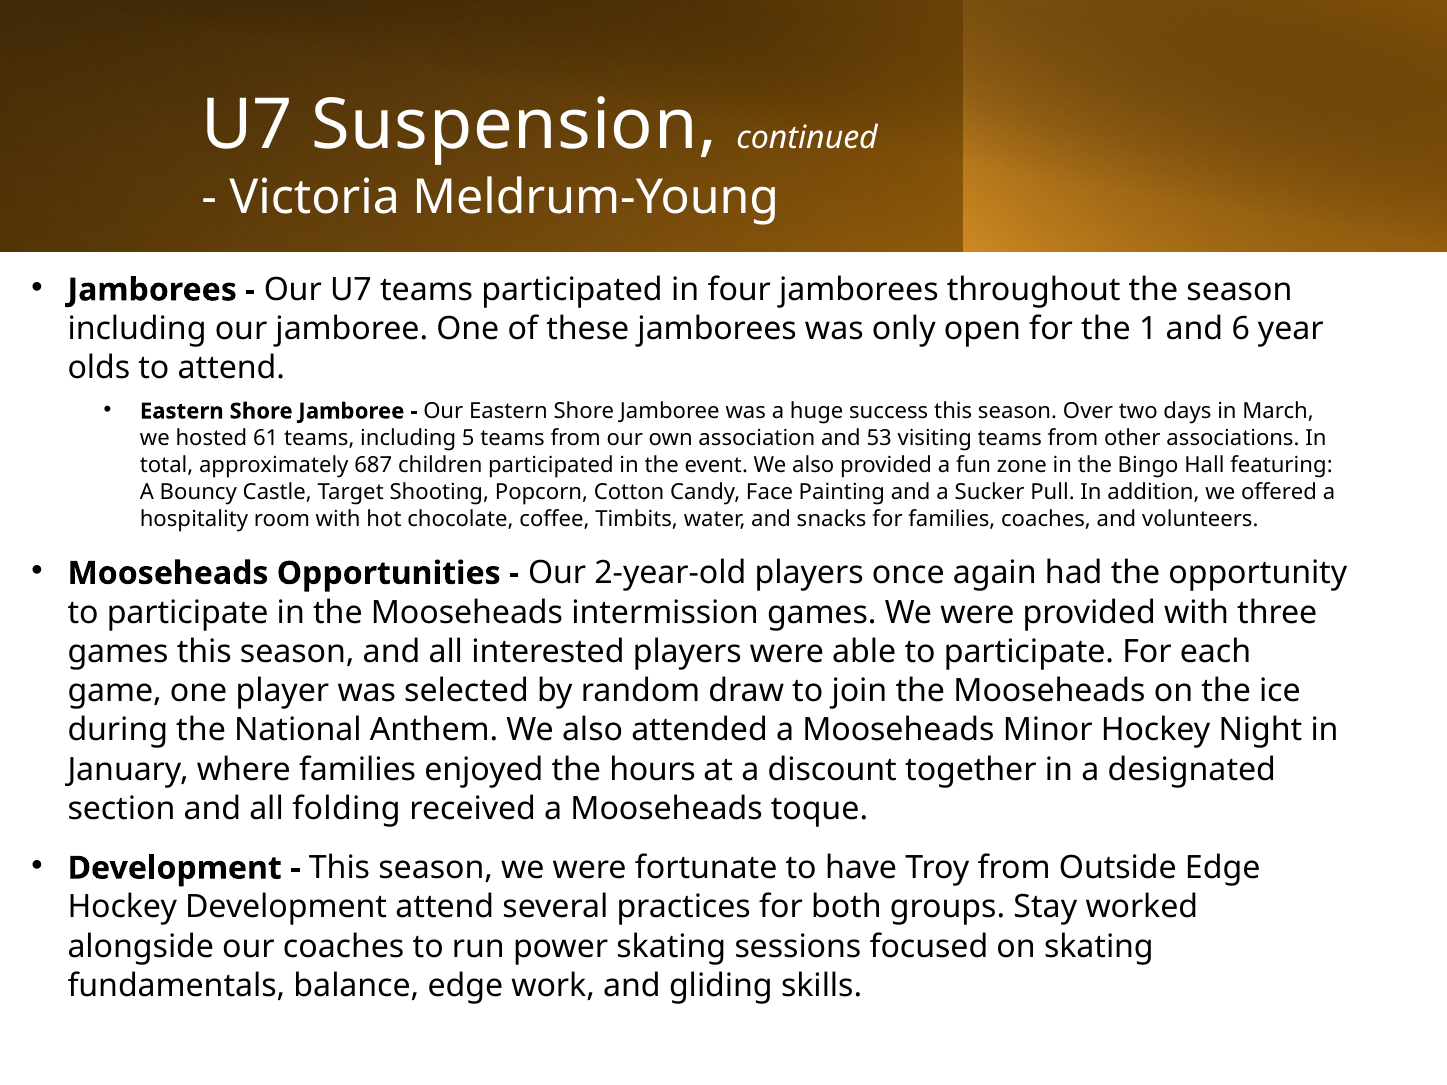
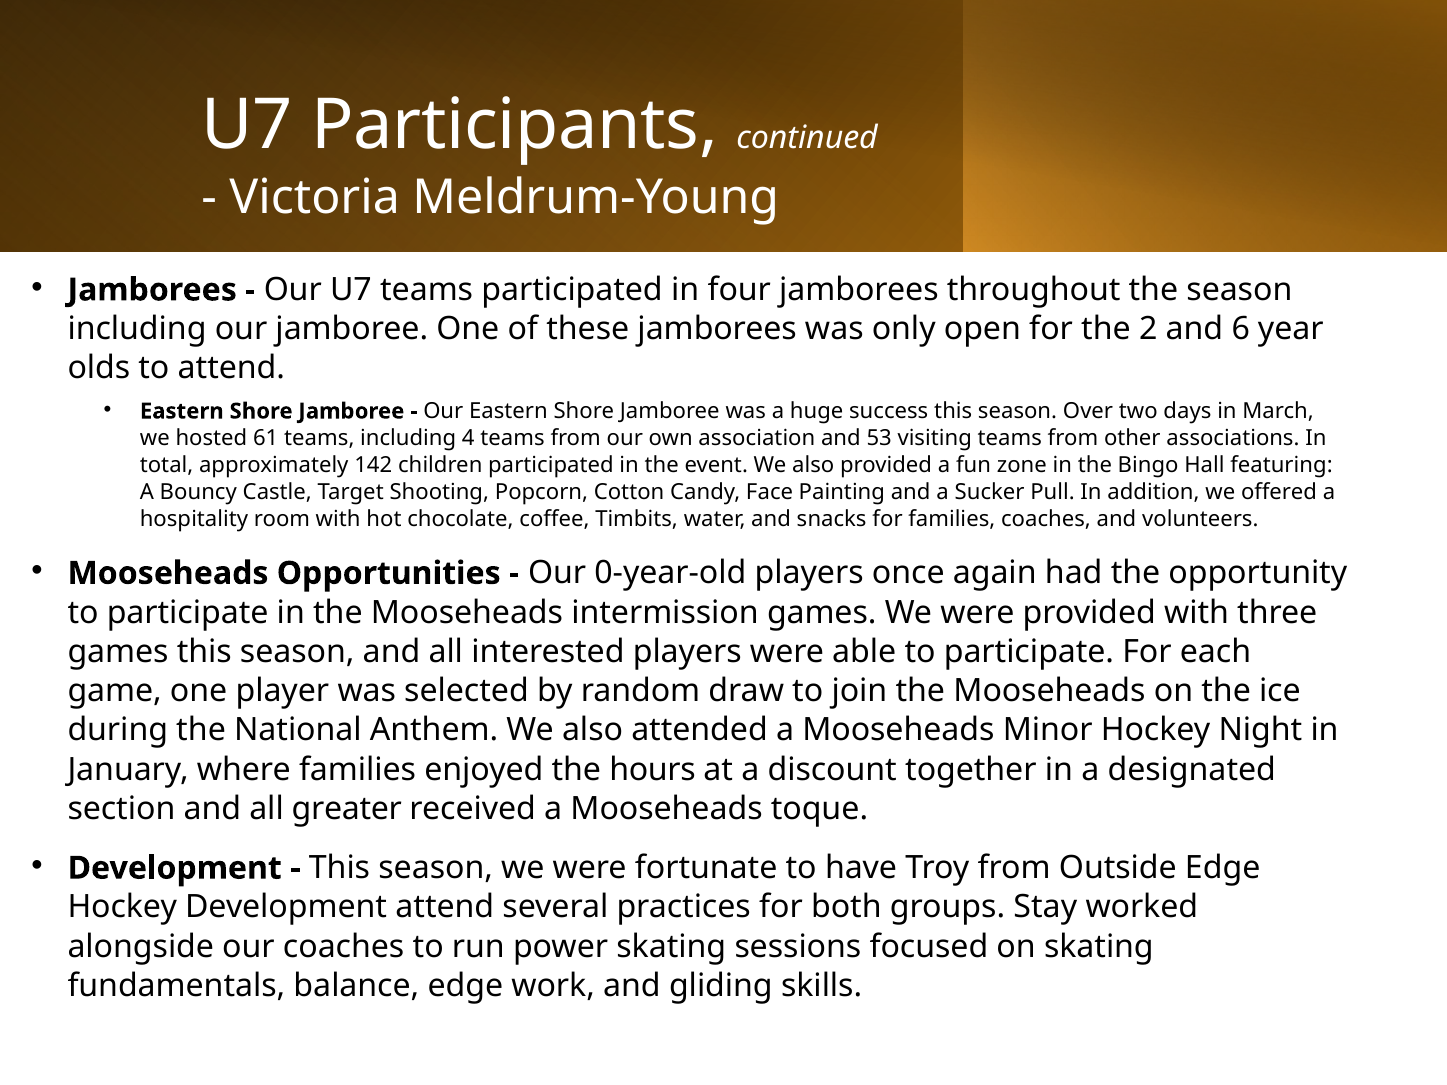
Suspension: Suspension -> Participants (515, 126)
1: 1 -> 2 (1148, 329)
5: 5 -> 4 (468, 438)
687: 687 -> 142 (373, 466)
2-year-old: 2-year-old -> 0-year-old (670, 573)
folding: folding -> greater (347, 809)
